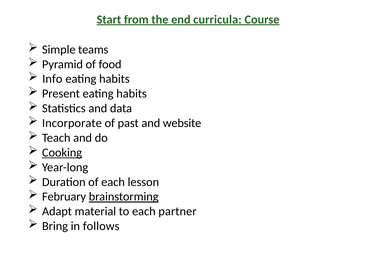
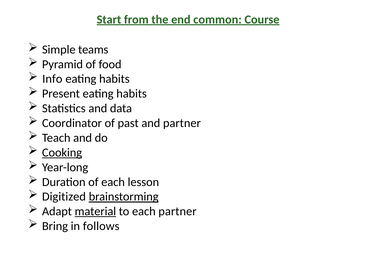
curricula: curricula -> common (217, 19)
Incorporate: Incorporate -> Coordinator (72, 123)
and website: website -> partner (182, 123)
February: February -> Digitized (64, 197)
material underline: none -> present (95, 211)
